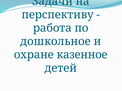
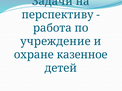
дошкольное: дошкольное -> учреждение (55, 42)
